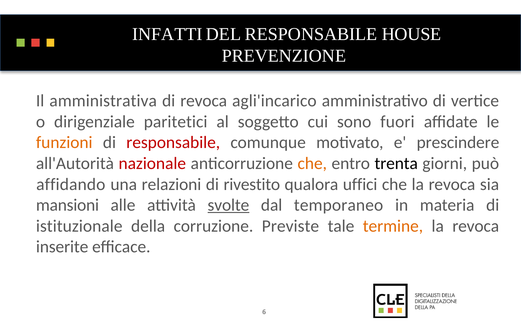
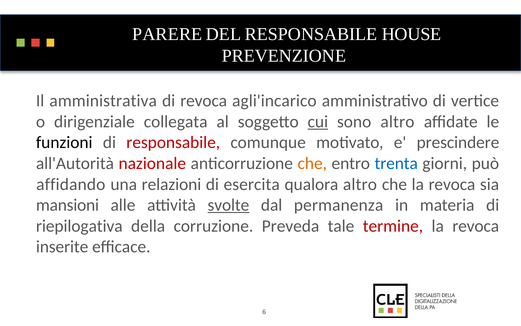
INFATTI: INFATTI -> PARERE (167, 34)
paritetici: paritetici -> collegata (176, 122)
cui underline: none -> present (318, 122)
sono fuori: fuori -> altro (397, 122)
funzioni colour: orange -> black (64, 142)
trenta colour: black -> blue (396, 163)
rivestito: rivestito -> esercita (252, 184)
qualora uffici: uffici -> altro (360, 184)
temporaneo: temporaneo -> permanenza (339, 205)
istituzionale: istituzionale -> riepilogativa (79, 226)
Previste: Previste -> Preveda (291, 226)
termine colour: orange -> red (393, 226)
